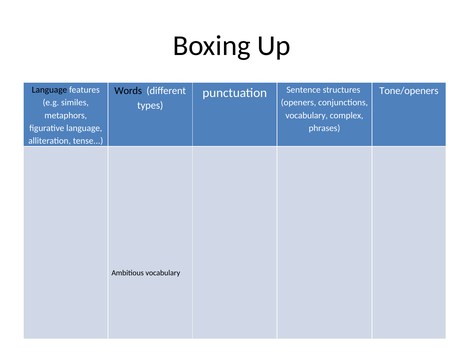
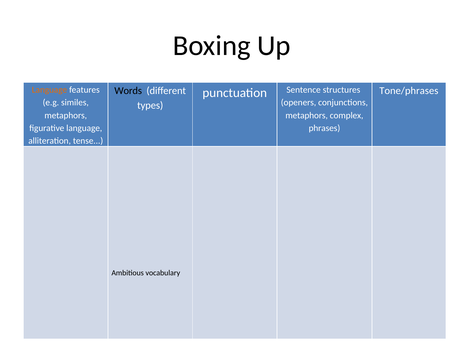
Language colour: black -> orange (49, 90)
Tone/openers: Tone/openers -> Tone/phrases (409, 91)
vocabulary: vocabulary -> metaphors (307, 115)
